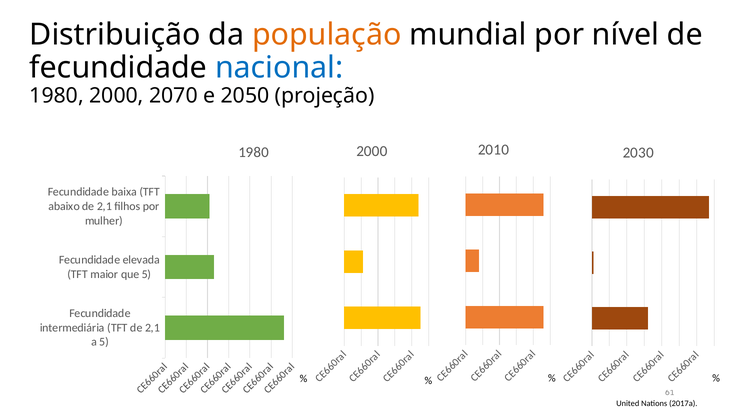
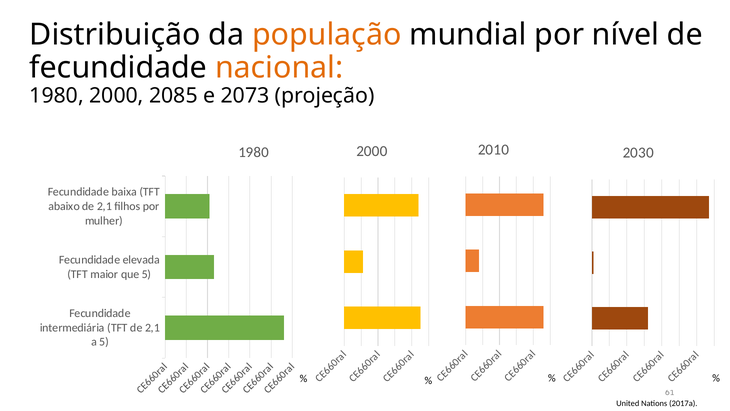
nacional colour: blue -> orange (279, 68)
2070: 2070 -> 2085 (173, 96)
2050: 2050 -> 2073 (245, 96)
